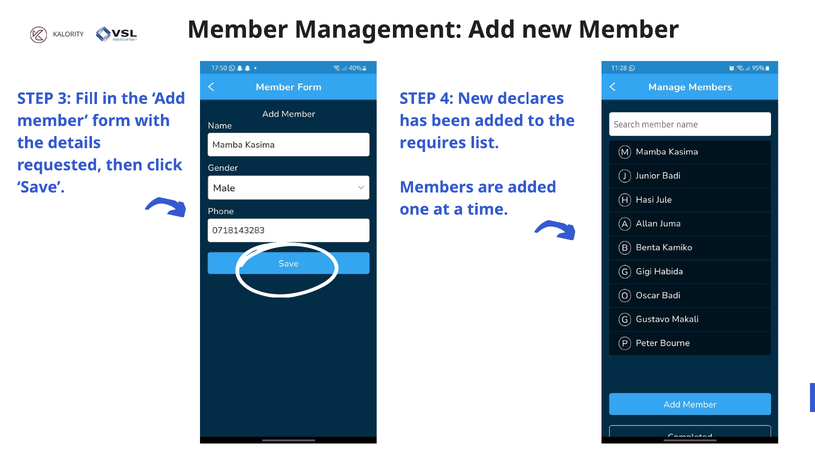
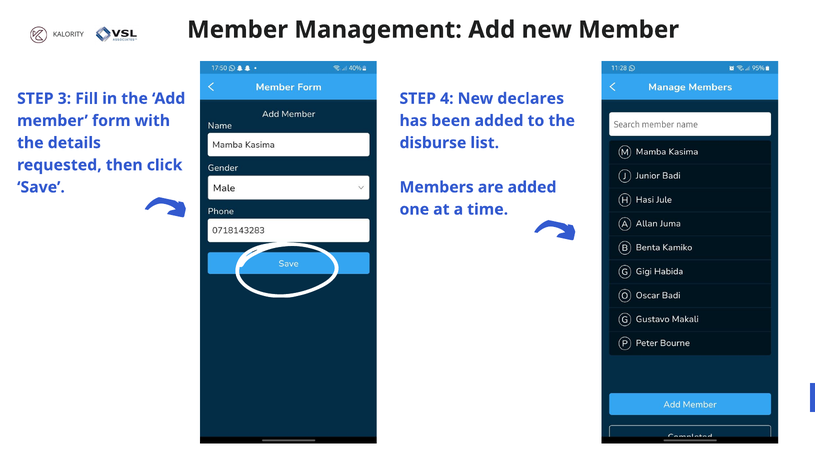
requires: requires -> disburse (433, 143)
